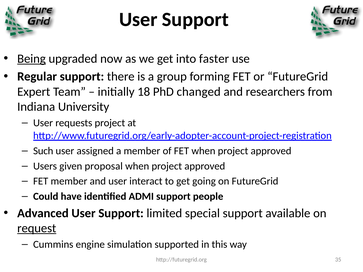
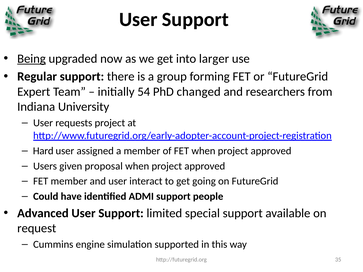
faster: faster -> larger (214, 59)
18: 18 -> 54 (144, 92)
Such: Such -> Hard (43, 151)
request underline: present -> none (37, 228)
